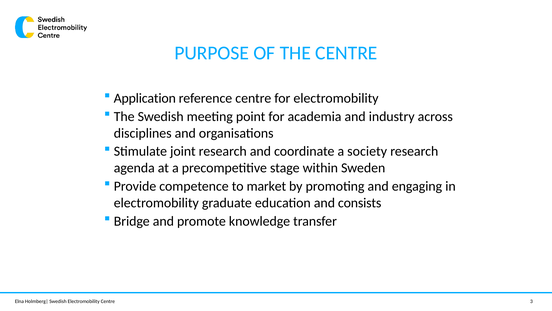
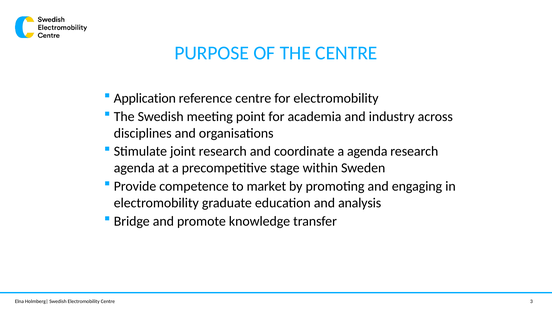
a society: society -> agenda (367, 151)
consists: consists -> analysis (360, 203)
